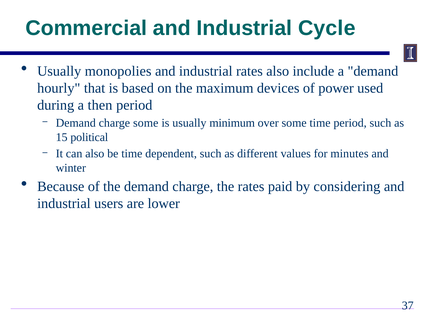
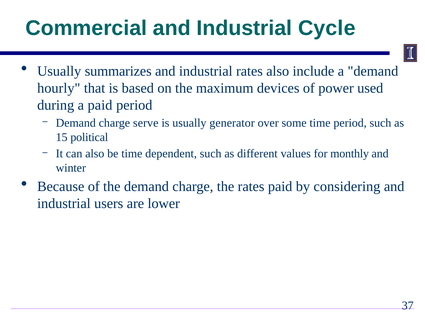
monopolies: monopolies -> summarizes (118, 71)
a then: then -> paid (100, 105)
charge some: some -> serve (146, 123)
minimum: minimum -> generator (232, 123)
minutes: minutes -> monthly (350, 154)
